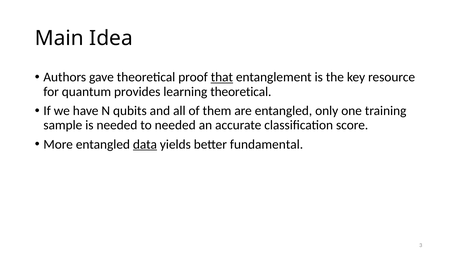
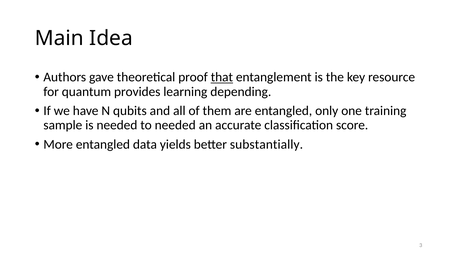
learning theoretical: theoretical -> depending (241, 92)
data underline: present -> none (145, 144)
fundamental: fundamental -> substantially (266, 144)
